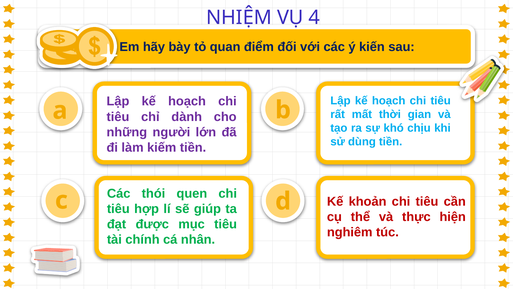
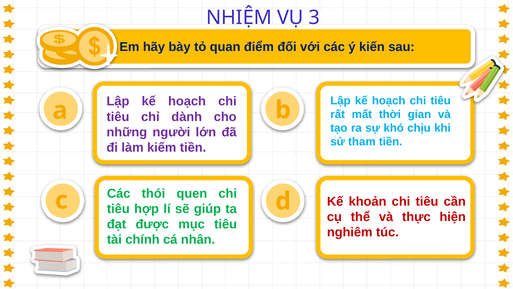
4: 4 -> 3 (314, 17)
dùng: dùng -> tham (362, 142)
